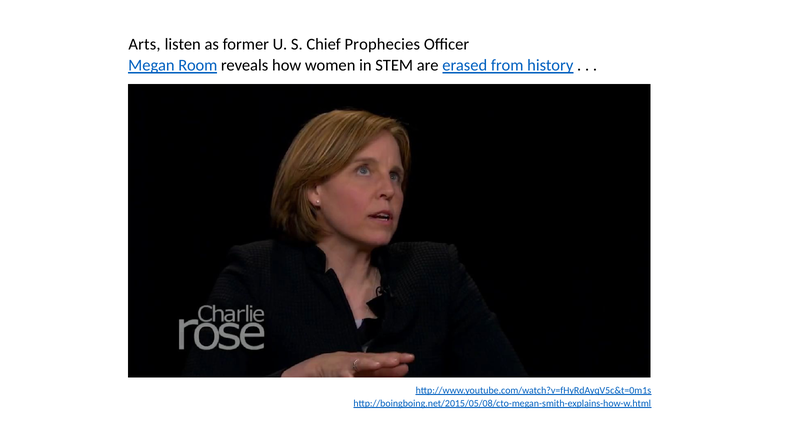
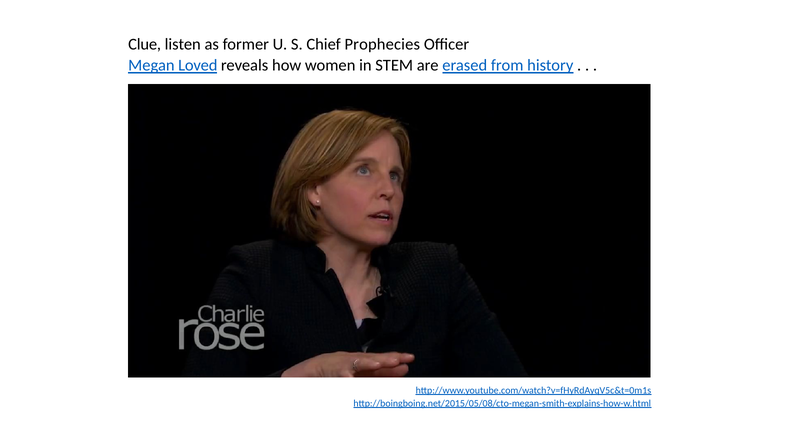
Arts: Arts -> Clue (145, 44)
Room: Room -> Loved (198, 66)
